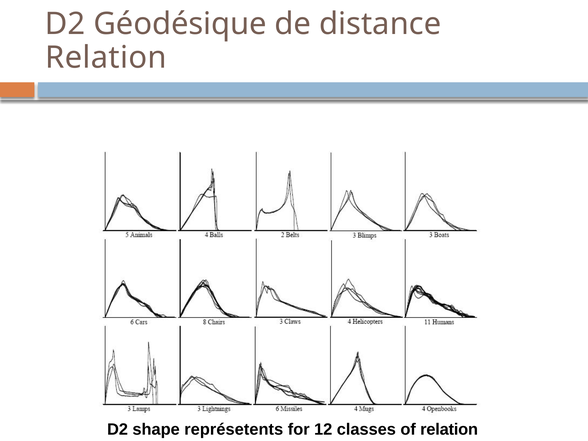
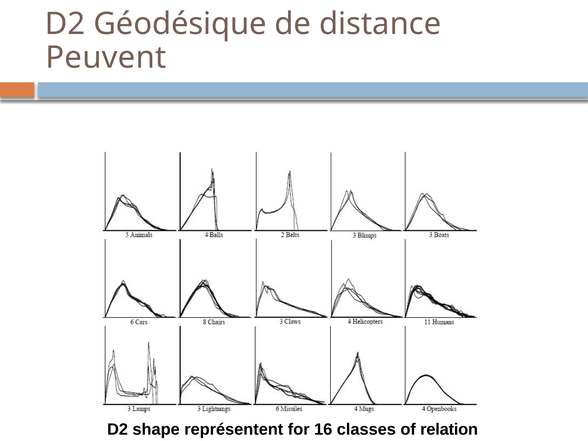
Relation: Relation -> Peuvent (106, 58)
représetents: représetents -> représentent (234, 429)
12: 12 -> 16 (323, 429)
